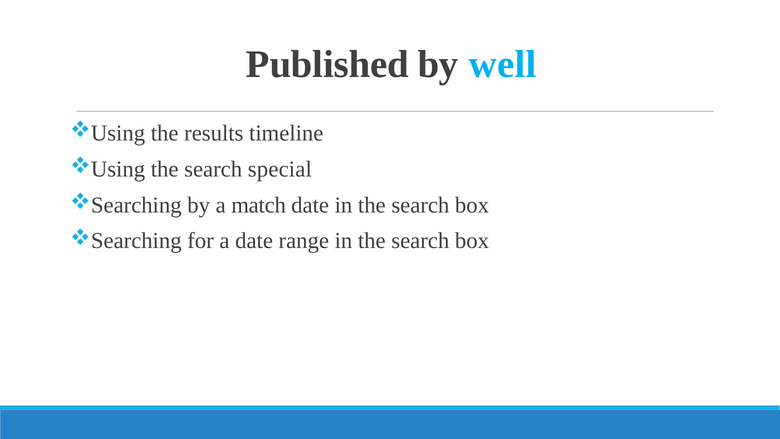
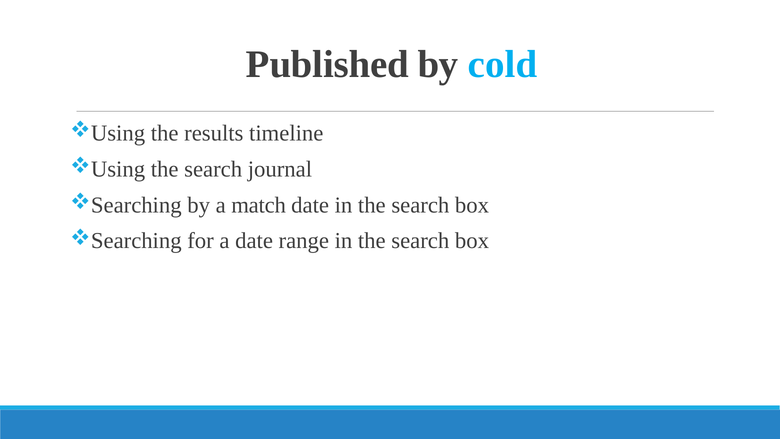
well: well -> cold (503, 64)
special: special -> journal (280, 169)
